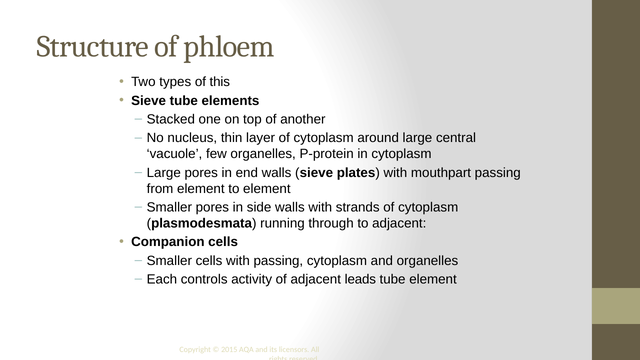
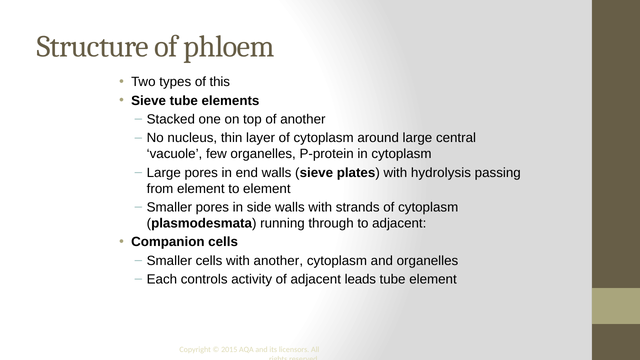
mouthpart: mouthpart -> hydrolysis (441, 173)
with passing: passing -> another (278, 261)
